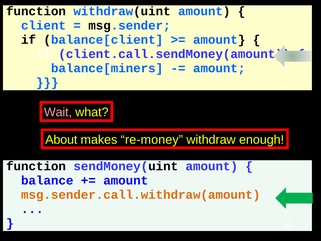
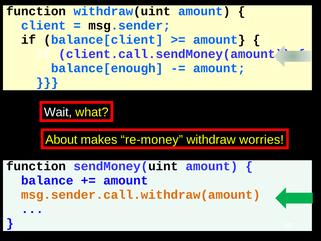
balance[miners: balance[miners -> balance[enough (107, 68)
Wait colour: pink -> white (58, 112)
enough: enough -> worries (261, 140)
